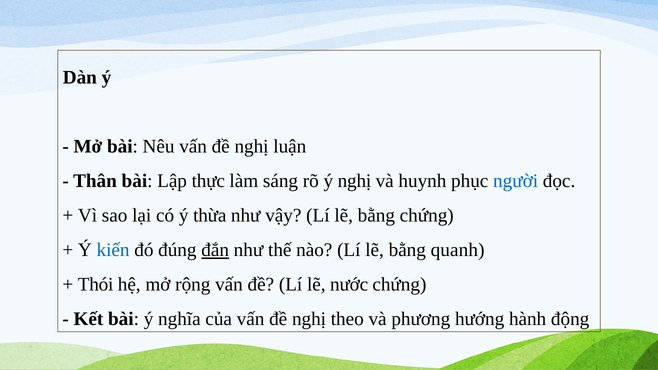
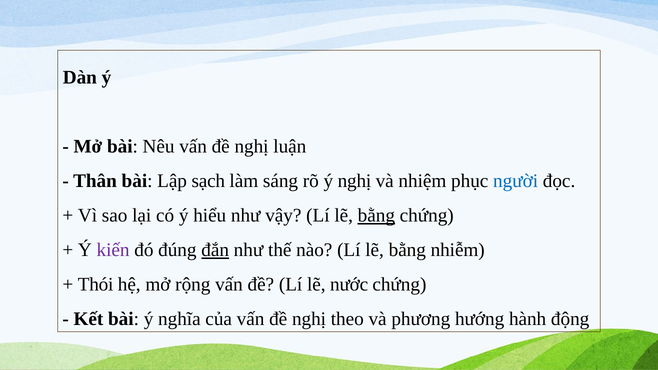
thực: thực -> sạch (208, 181)
huynh: huynh -> nhiệm (422, 181)
thừa: thừa -> hiểu (210, 216)
bằng underline: none -> present (376, 216)
kiến colour: blue -> purple (113, 250)
quanh: quanh -> nhiễm (458, 250)
